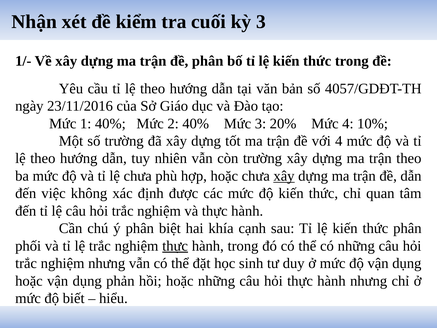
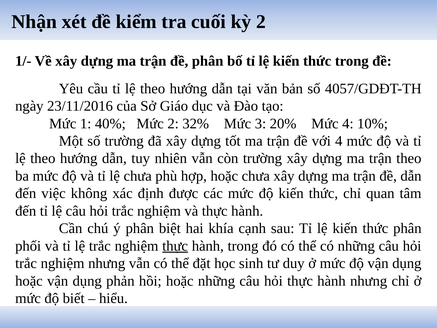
kỳ 3: 3 -> 2 (261, 22)
2 40%: 40% -> 32% (196, 123)
xây underline: present -> none (284, 176)
